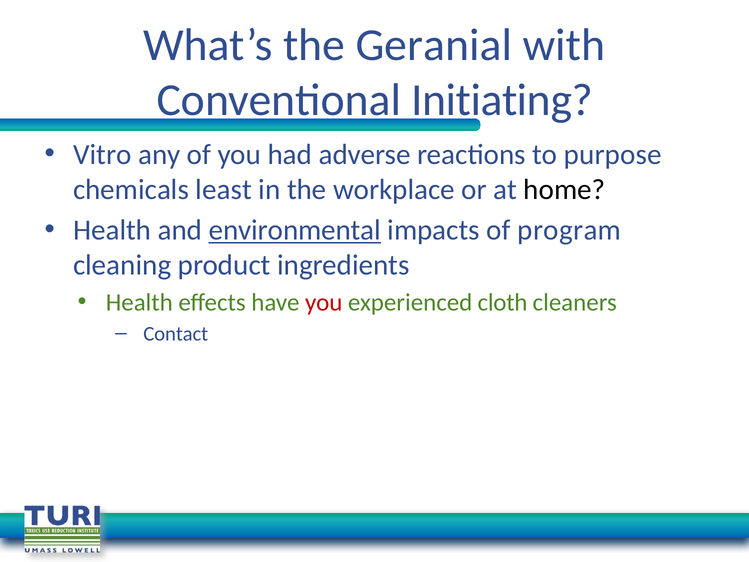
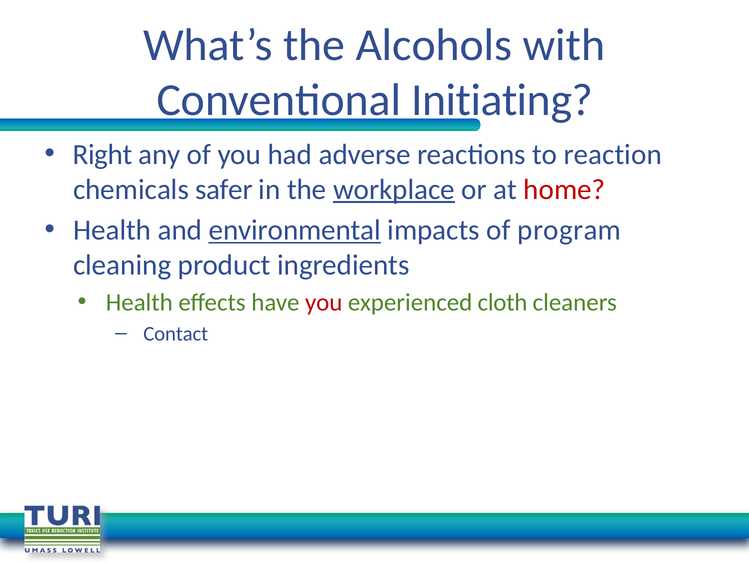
Geranial: Geranial -> Alcohols (434, 45)
Vitro: Vitro -> Right (103, 154)
purpose: purpose -> reaction (613, 154)
least: least -> safer (224, 189)
workplace underline: none -> present (394, 189)
home colour: black -> red (564, 189)
